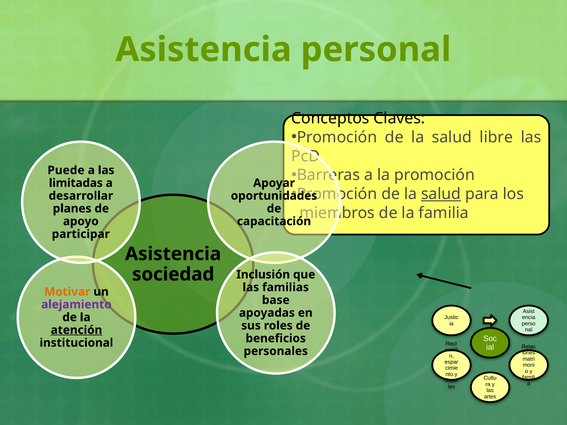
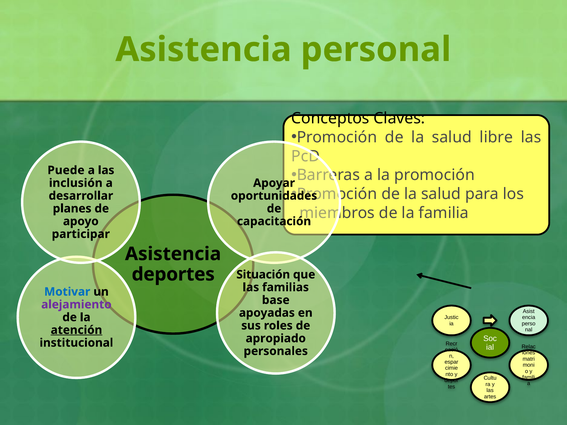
limitadas: limitadas -> inclusión (76, 183)
salud underline: present -> none (441, 194)
sociedad: sociedad -> deportes (173, 274)
Inclusión: Inclusión -> Situación (263, 275)
Motivar colour: orange -> blue (67, 292)
beneficios: beneficios -> apropiado (276, 339)
